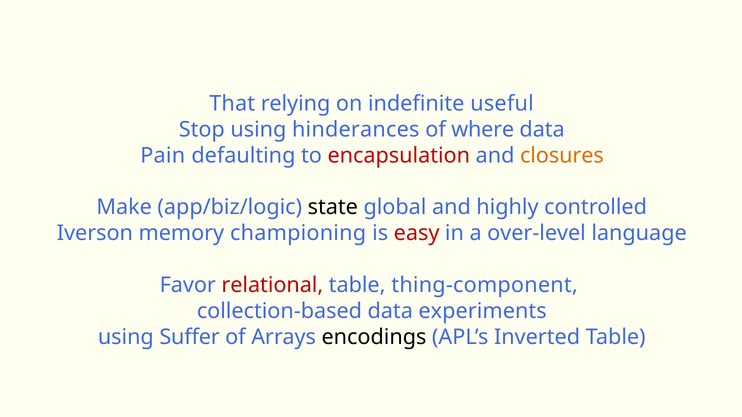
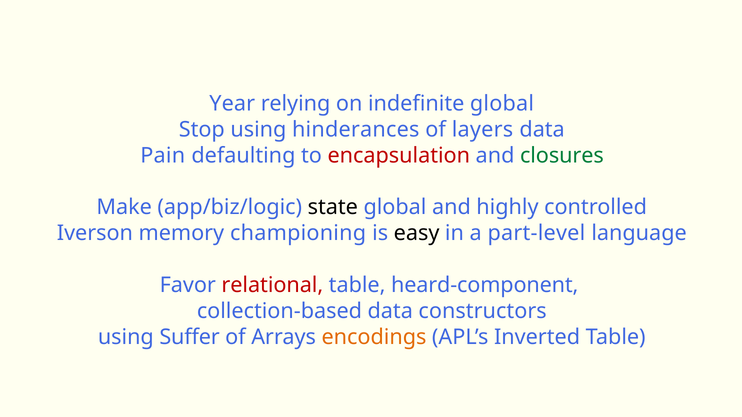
That: That -> Year (232, 104)
indefinite useful: useful -> global (502, 104)
where: where -> layers (483, 130)
closures colour: orange -> green (562, 156)
easy colour: red -> black (417, 234)
over-level: over-level -> part-level (536, 234)
thing-component: thing-component -> heard-component (485, 285)
experiments: experiments -> constructors (483, 311)
encodings colour: black -> orange (374, 337)
